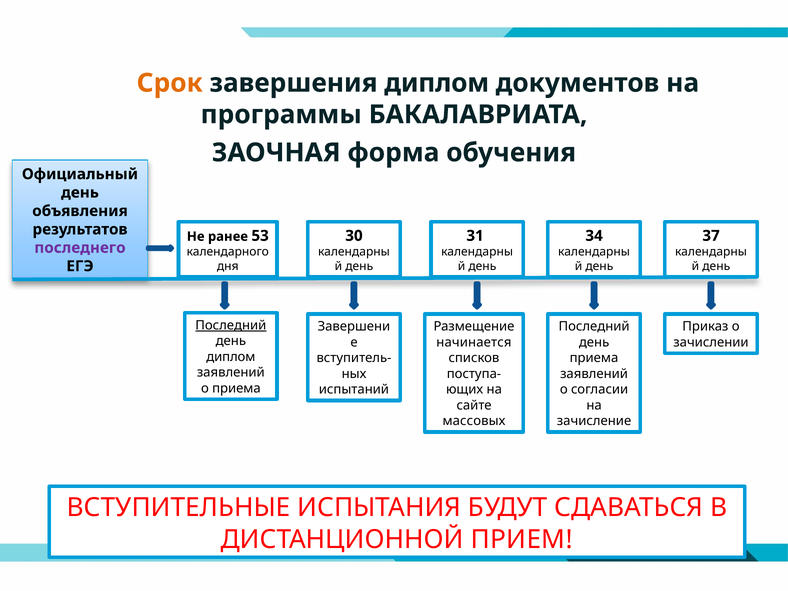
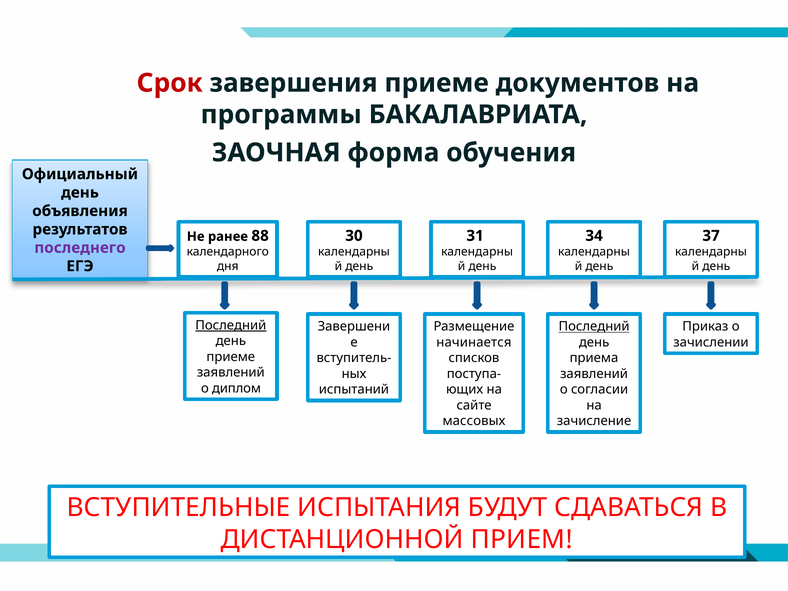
Срок colour: orange -> red (170, 83)
завершения диплом: диплом -> приеме (437, 83)
53: 53 -> 88 (260, 236)
Последний underline: none -> present (594, 327)
диплом: диплом -> приеме (231, 357)
о приема: приема -> диплом (236, 388)
